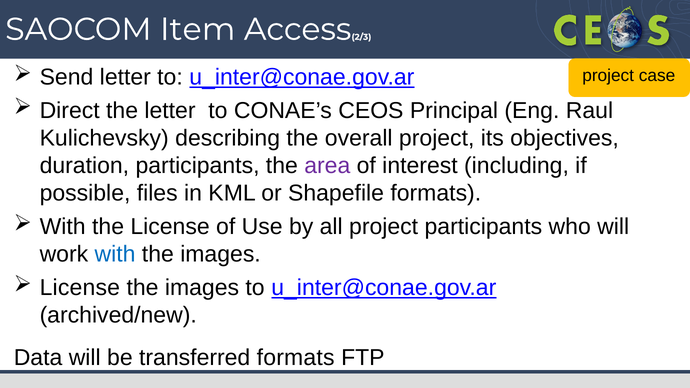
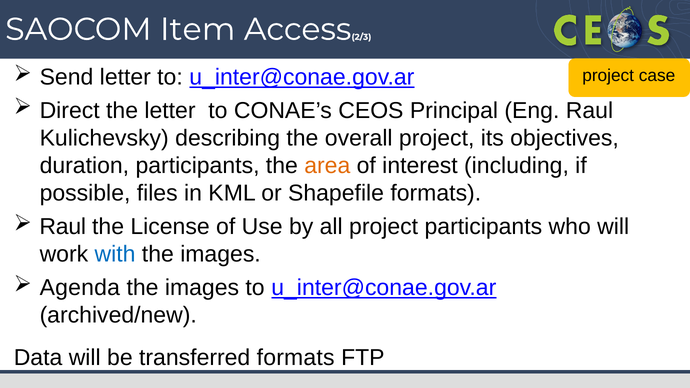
area colour: purple -> orange (327, 166)
With: With -> Raul (63, 227)
License: License -> Agenda (80, 288)
